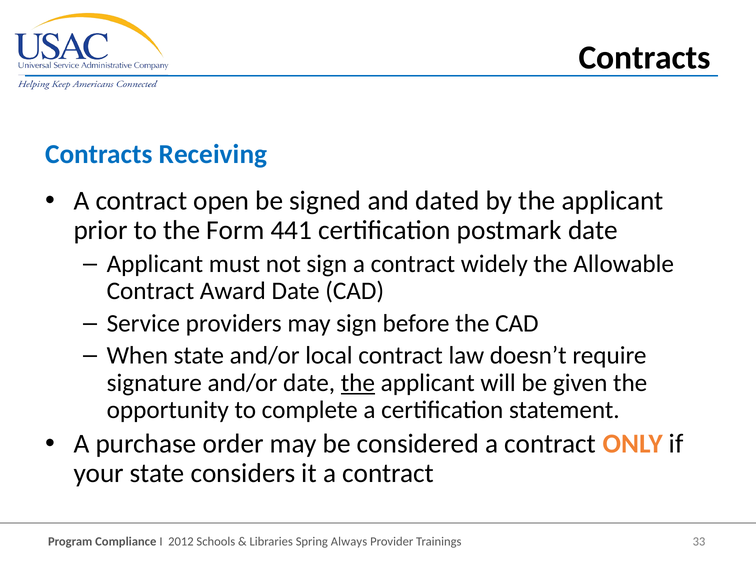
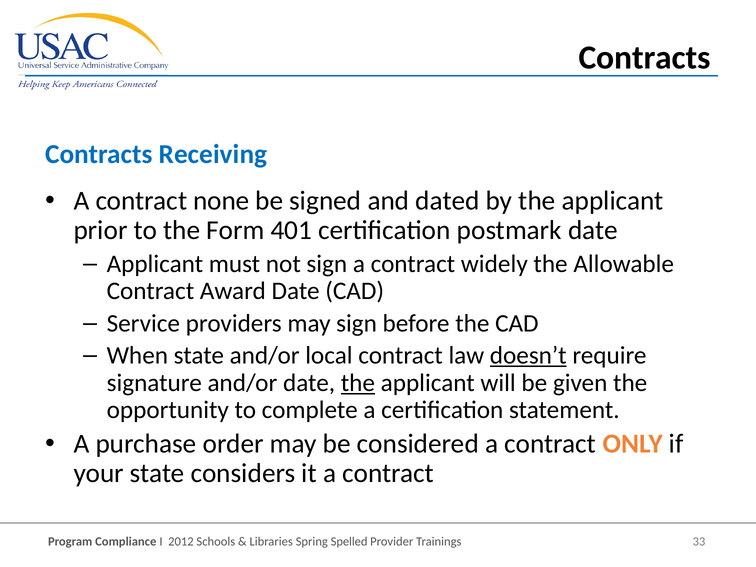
open: open -> none (221, 201)
441: 441 -> 401 (291, 230)
doesn’t underline: none -> present (528, 356)
Always: Always -> Spelled (349, 541)
